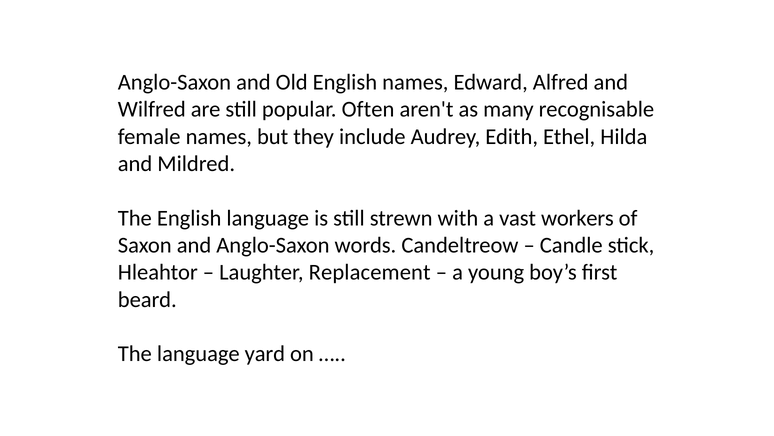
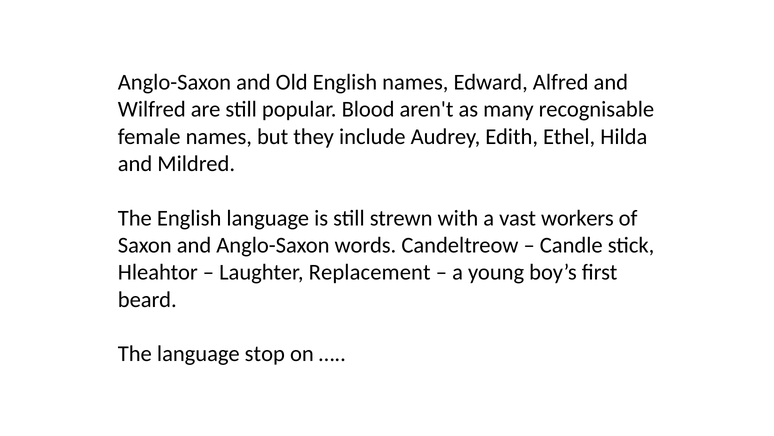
Often: Often -> Blood (368, 109)
yard: yard -> stop (265, 353)
